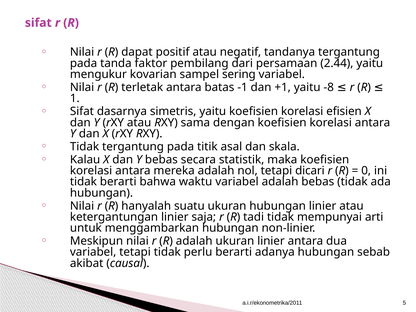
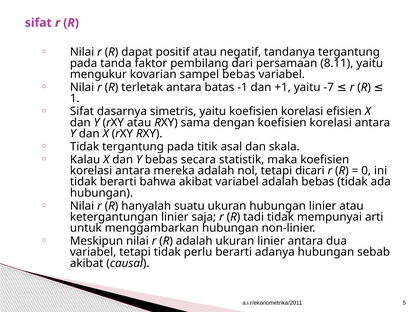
2.44: 2.44 -> 8.11 (337, 63)
sampel sering: sering -> bebas (239, 74)
-8: -8 -> -7 (329, 87)
bahwa waktu: waktu -> akibat (196, 182)
